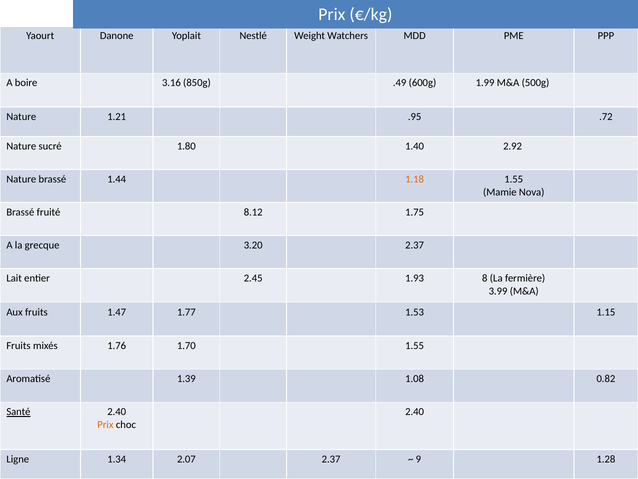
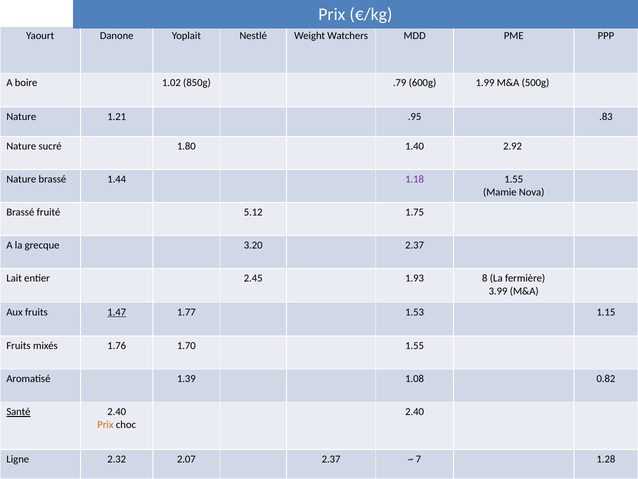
3.16: 3.16 -> 1.02 (171, 83)
.49: .49 -> .79 (400, 83)
.72: .72 -> .83 (606, 117)
1.18 colour: orange -> purple (415, 179)
8.12: 8.12 -> 5.12 (253, 212)
1.47 underline: none -> present (117, 312)
1.34: 1.34 -> 2.32 (117, 459)
9: 9 -> 7 (418, 459)
